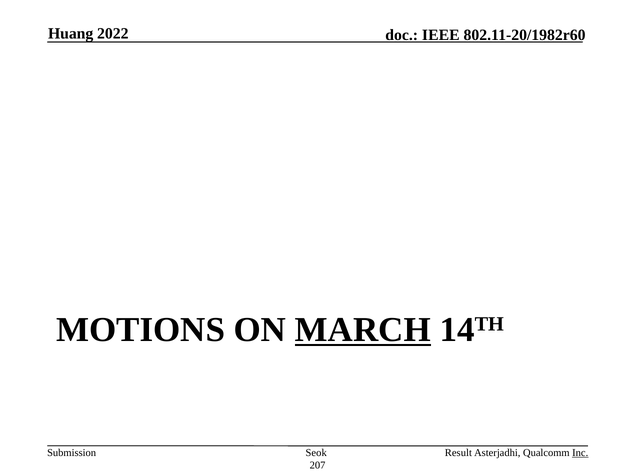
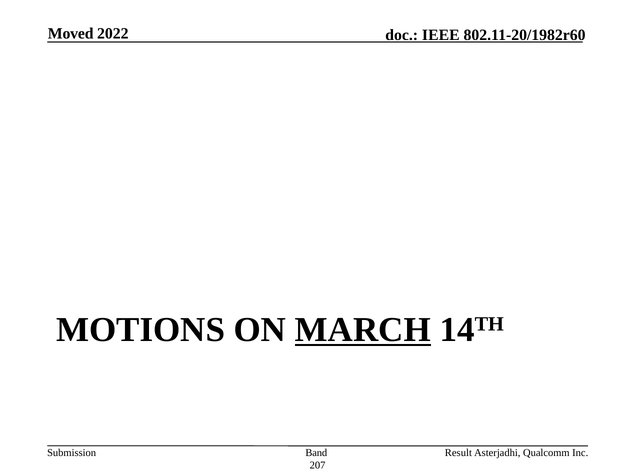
Huang: Huang -> Moved (71, 33)
Seok: Seok -> Band (316, 453)
Inc underline: present -> none (580, 453)
